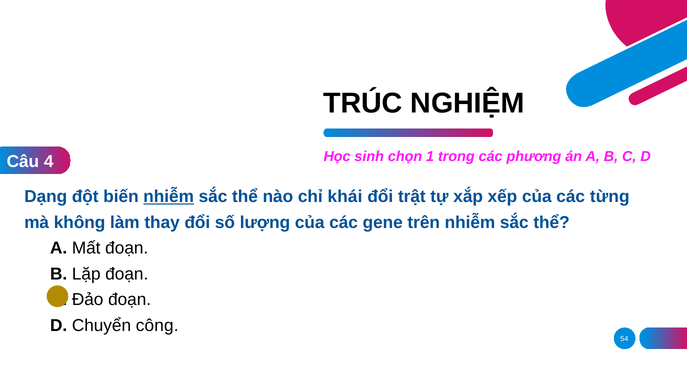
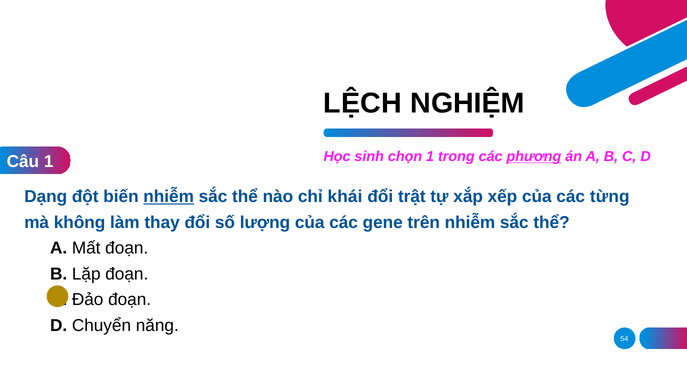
TRÚC: TRÚC -> LỆCH (363, 103)
phương underline: none -> present (534, 156)
Câu 4: 4 -> 1 (49, 161)
công: công -> năng (157, 325)
